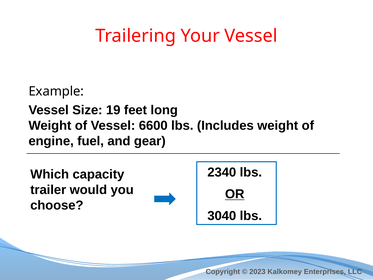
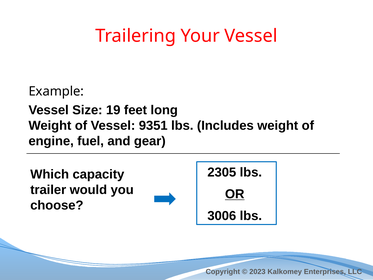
6600: 6600 -> 9351 (153, 125)
2340: 2340 -> 2305 (222, 172)
3040: 3040 -> 3006 (222, 216)
